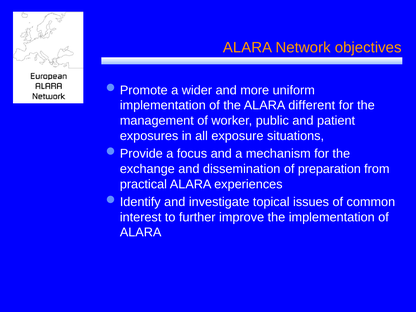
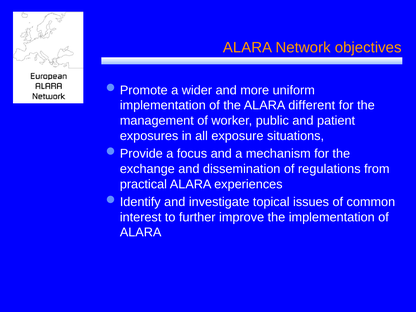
preparation: preparation -> regulations (329, 169)
